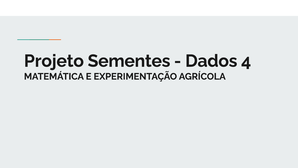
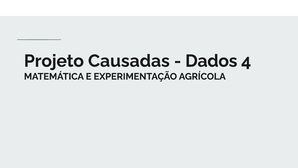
Sementes: Sementes -> Causadas (129, 61)
